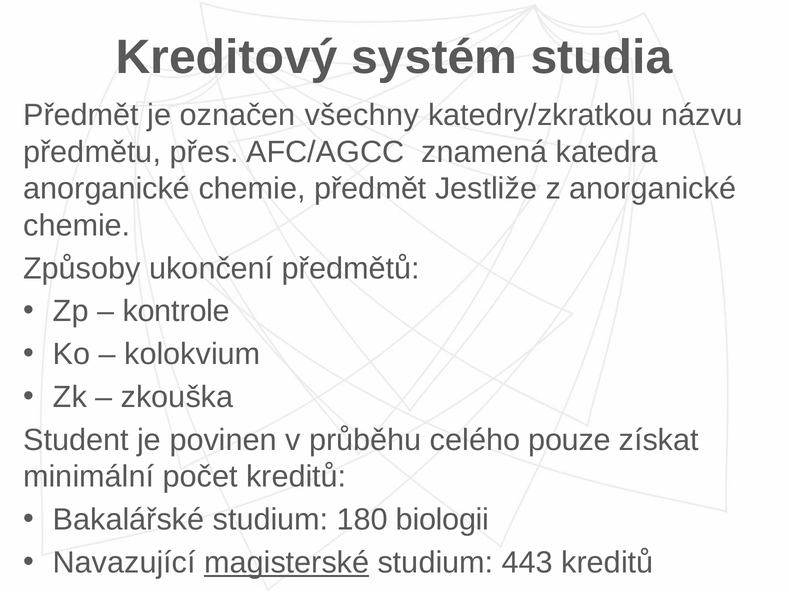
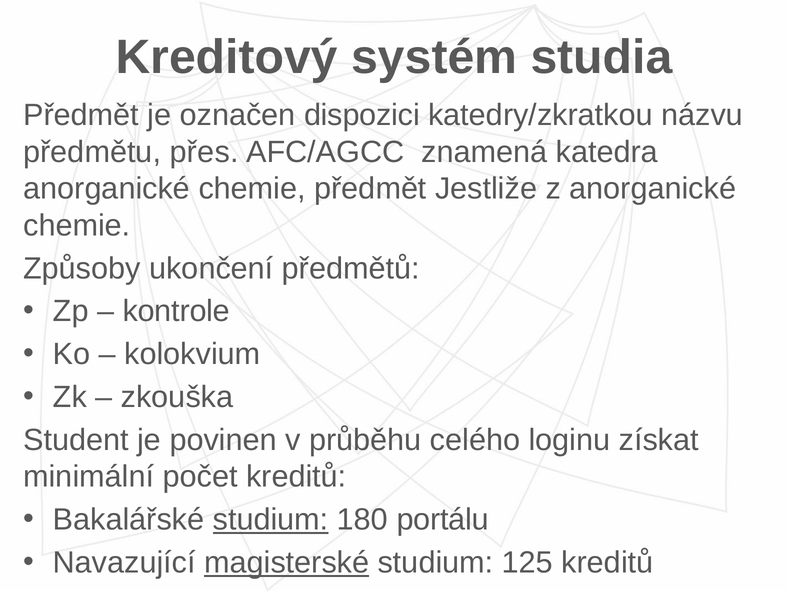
všechny: všechny -> dispozici (362, 115)
pouze: pouze -> loginu (569, 440)
studium underline: none -> present (271, 520)
biologii: biologii -> portálu (443, 520)
443: 443 -> 125 (527, 562)
